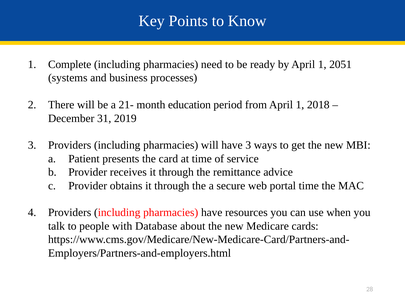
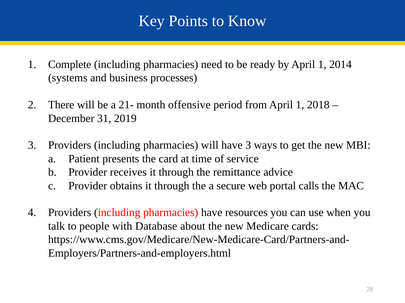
2051: 2051 -> 2014 (341, 65)
education: education -> offensive (189, 105)
portal time: time -> calls (309, 186)
